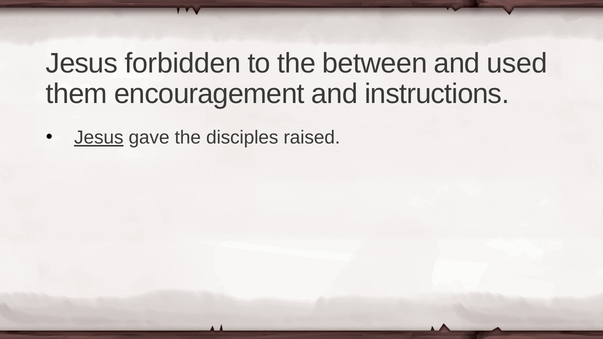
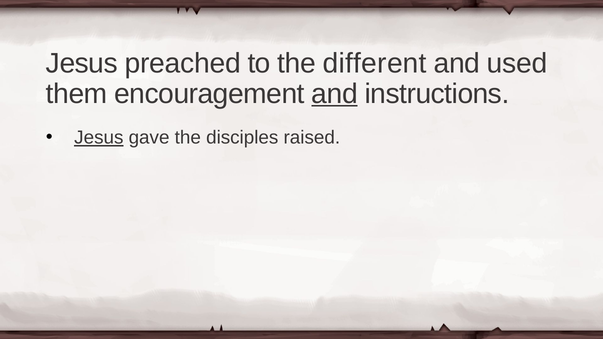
forbidden: forbidden -> preached (183, 63)
between: between -> different (375, 63)
and underline: none -> present (335, 94)
